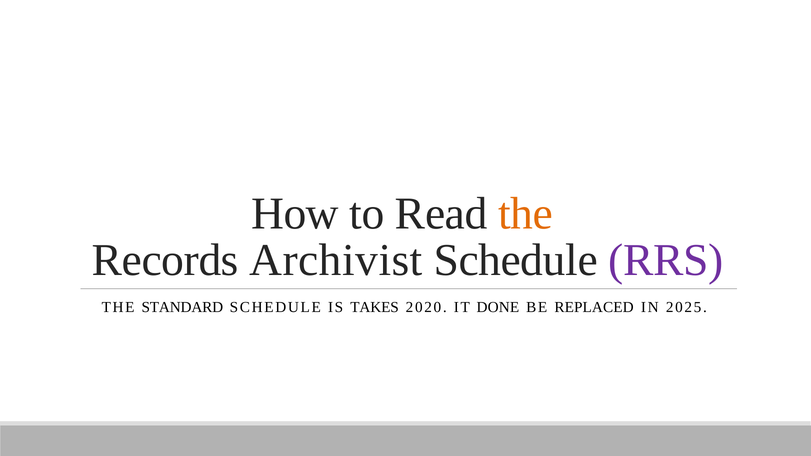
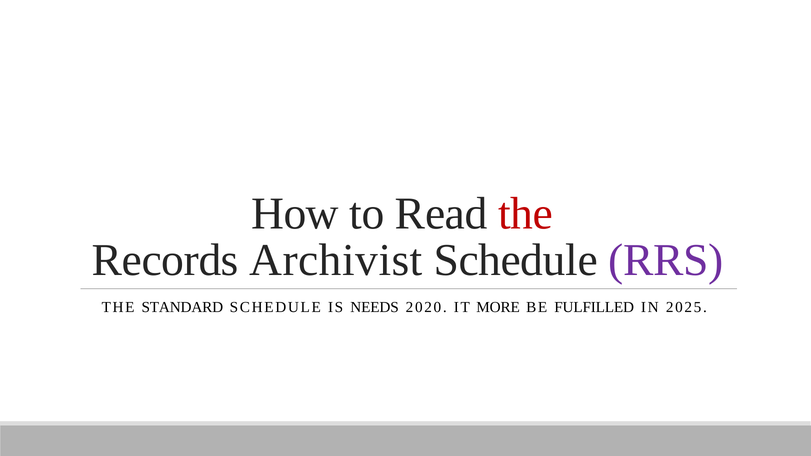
the colour: orange -> red (526, 214)
TAKES: TAKES -> NEEDS (375, 307)
DONE: DONE -> MORE (498, 307)
REPLACED: REPLACED -> FULFILLED (594, 307)
